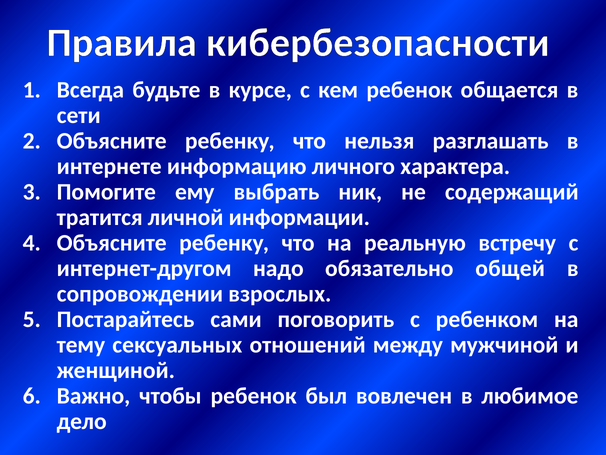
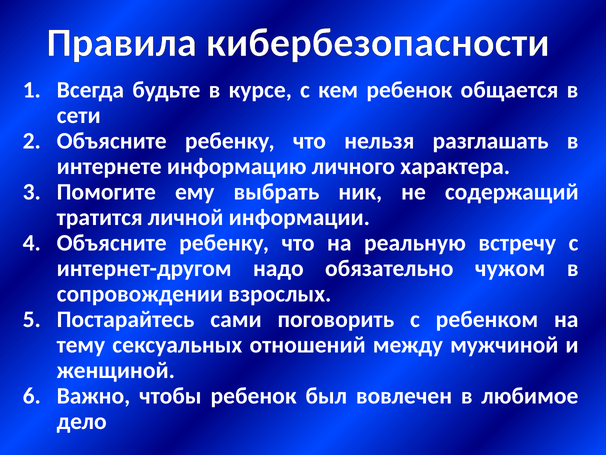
общей: общей -> чужом (510, 268)
